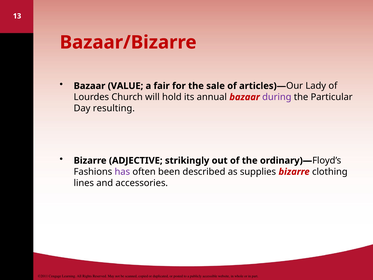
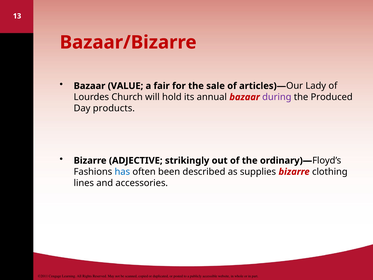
Particular: Particular -> Produced (332, 97)
resulting: resulting -> products (114, 108)
has colour: purple -> blue (122, 172)
